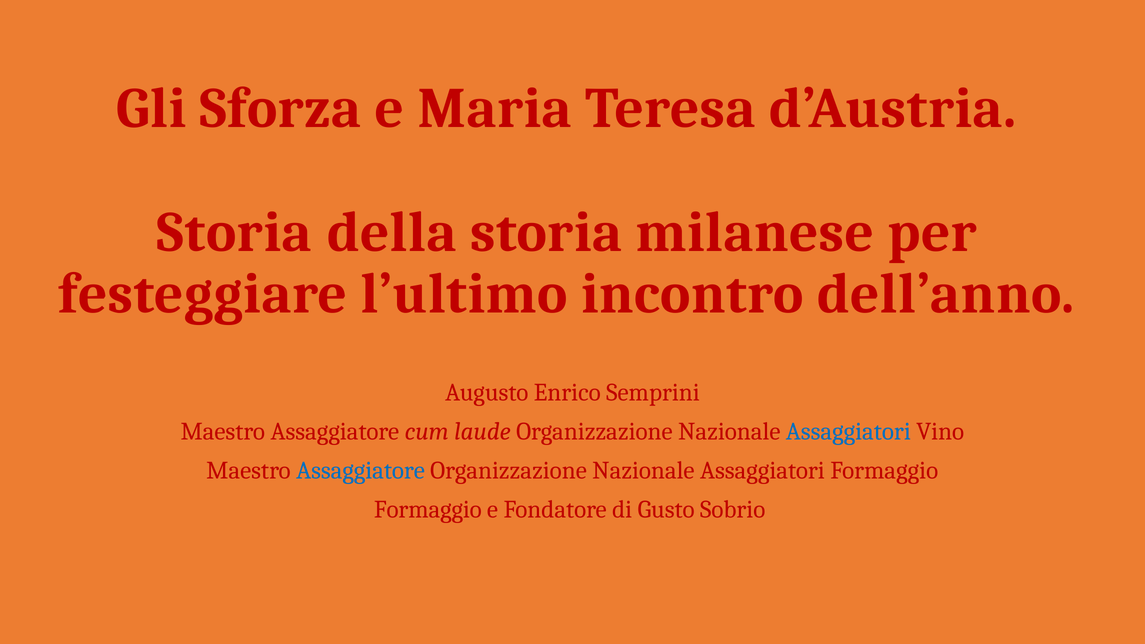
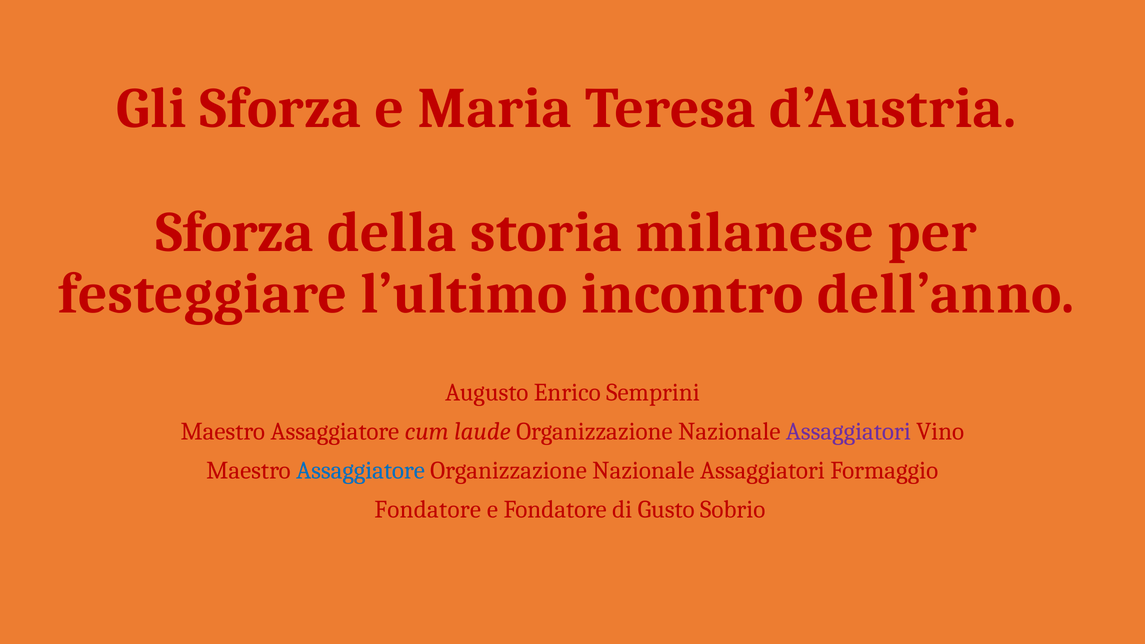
Storia: Storia -> Sforza (235, 232)
Assaggiatori colour: blue -> purple (848, 431)
Formaggio: Formaggio -> Fondatore (428, 509)
